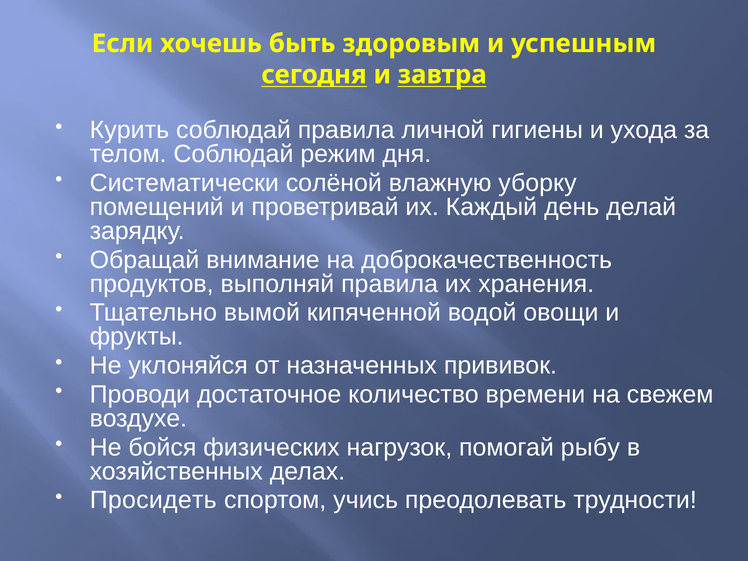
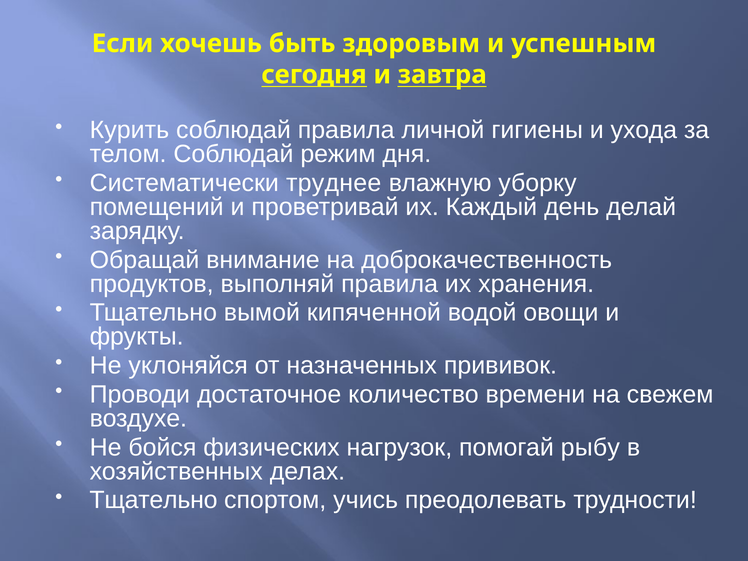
солёной: солёной -> труднее (334, 183)
Просидеть: Просидеть -> Тщательно (154, 500)
